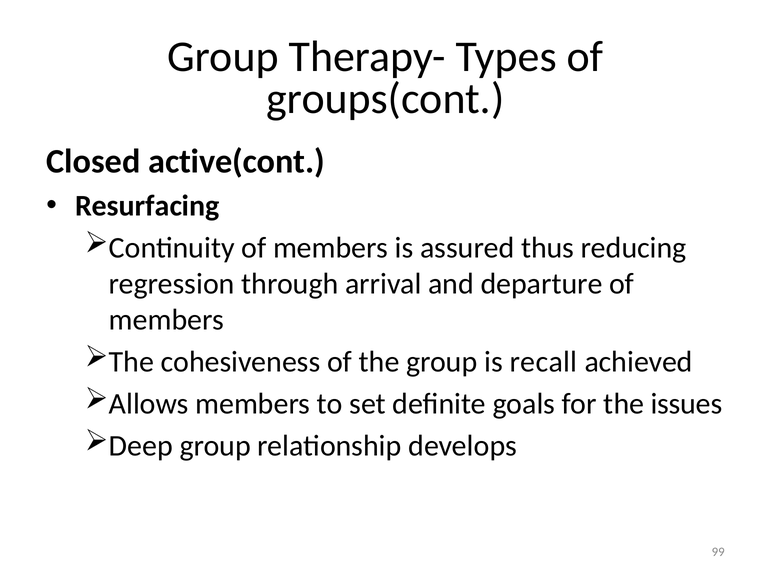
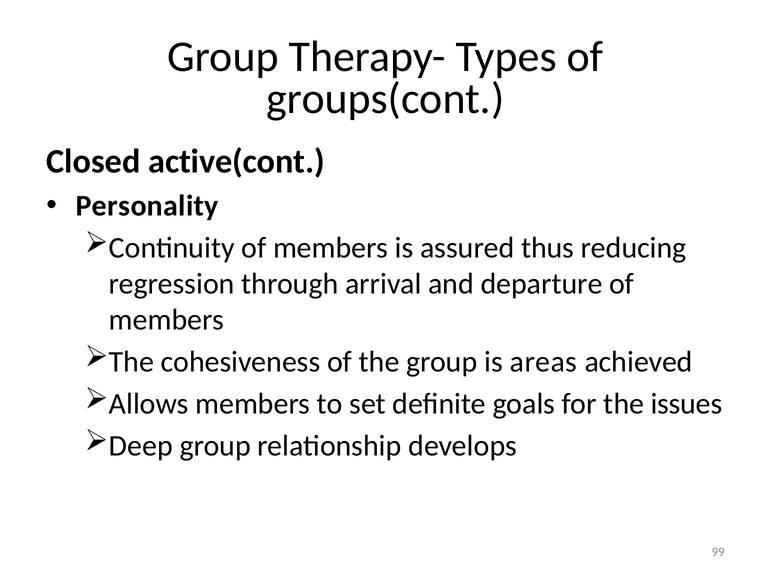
Resurfacing: Resurfacing -> Personality (147, 206)
recall: recall -> areas (543, 362)
